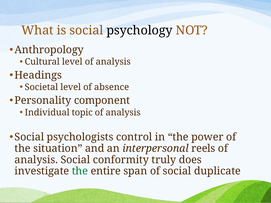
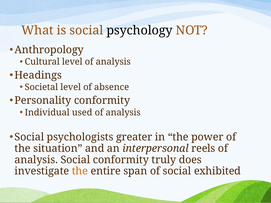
Personality component: component -> conformity (102, 101)
topic: topic -> used (82, 113)
control: control -> greater (134, 137)
the colour: green -> orange (80, 171)
duplicate: duplicate -> exhibited (217, 171)
